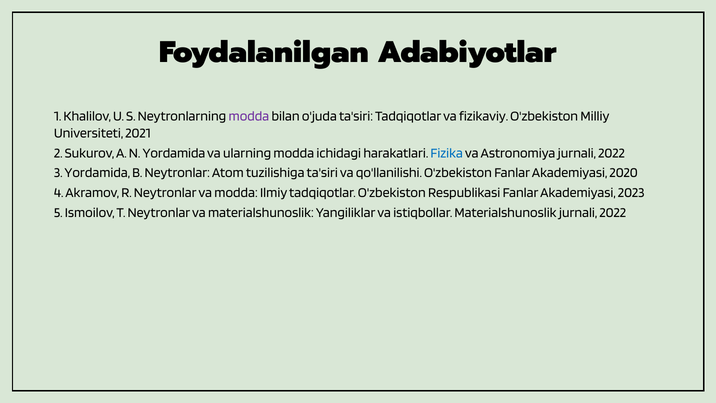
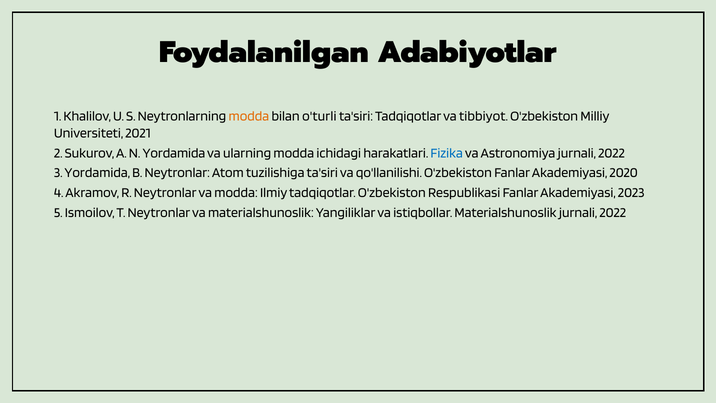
modda colour: purple -> orange (249, 116)
o'juda: o'juda -> o'turli (319, 116)
fizikaviy: fizikaviy -> tibbiyot (484, 116)
